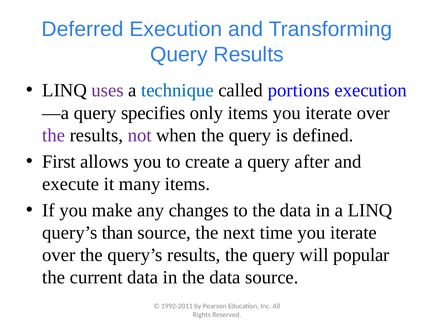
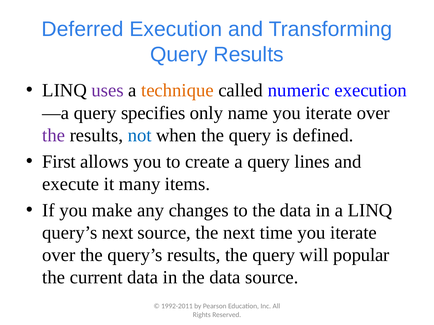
technique colour: blue -> orange (177, 91)
portions: portions -> numeric (299, 91)
only items: items -> name (248, 113)
not colour: purple -> blue (140, 136)
after: after -> lines (312, 162)
query’s than: than -> next (118, 233)
